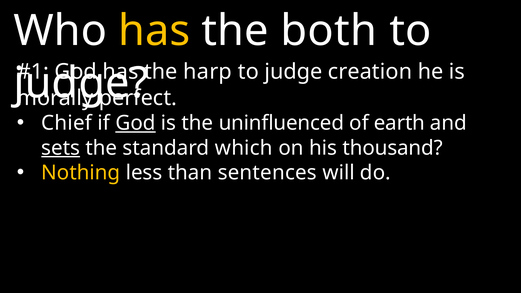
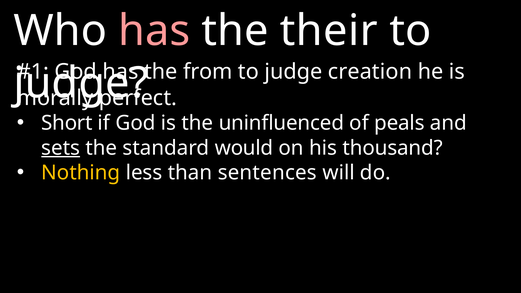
has colour: yellow -> pink (154, 31)
both: both -> their (329, 31)
harp: harp -> from (208, 72)
Chief: Chief -> Short (67, 123)
God underline: present -> none (135, 123)
earth: earth -> peals (399, 123)
which: which -> would (244, 148)
